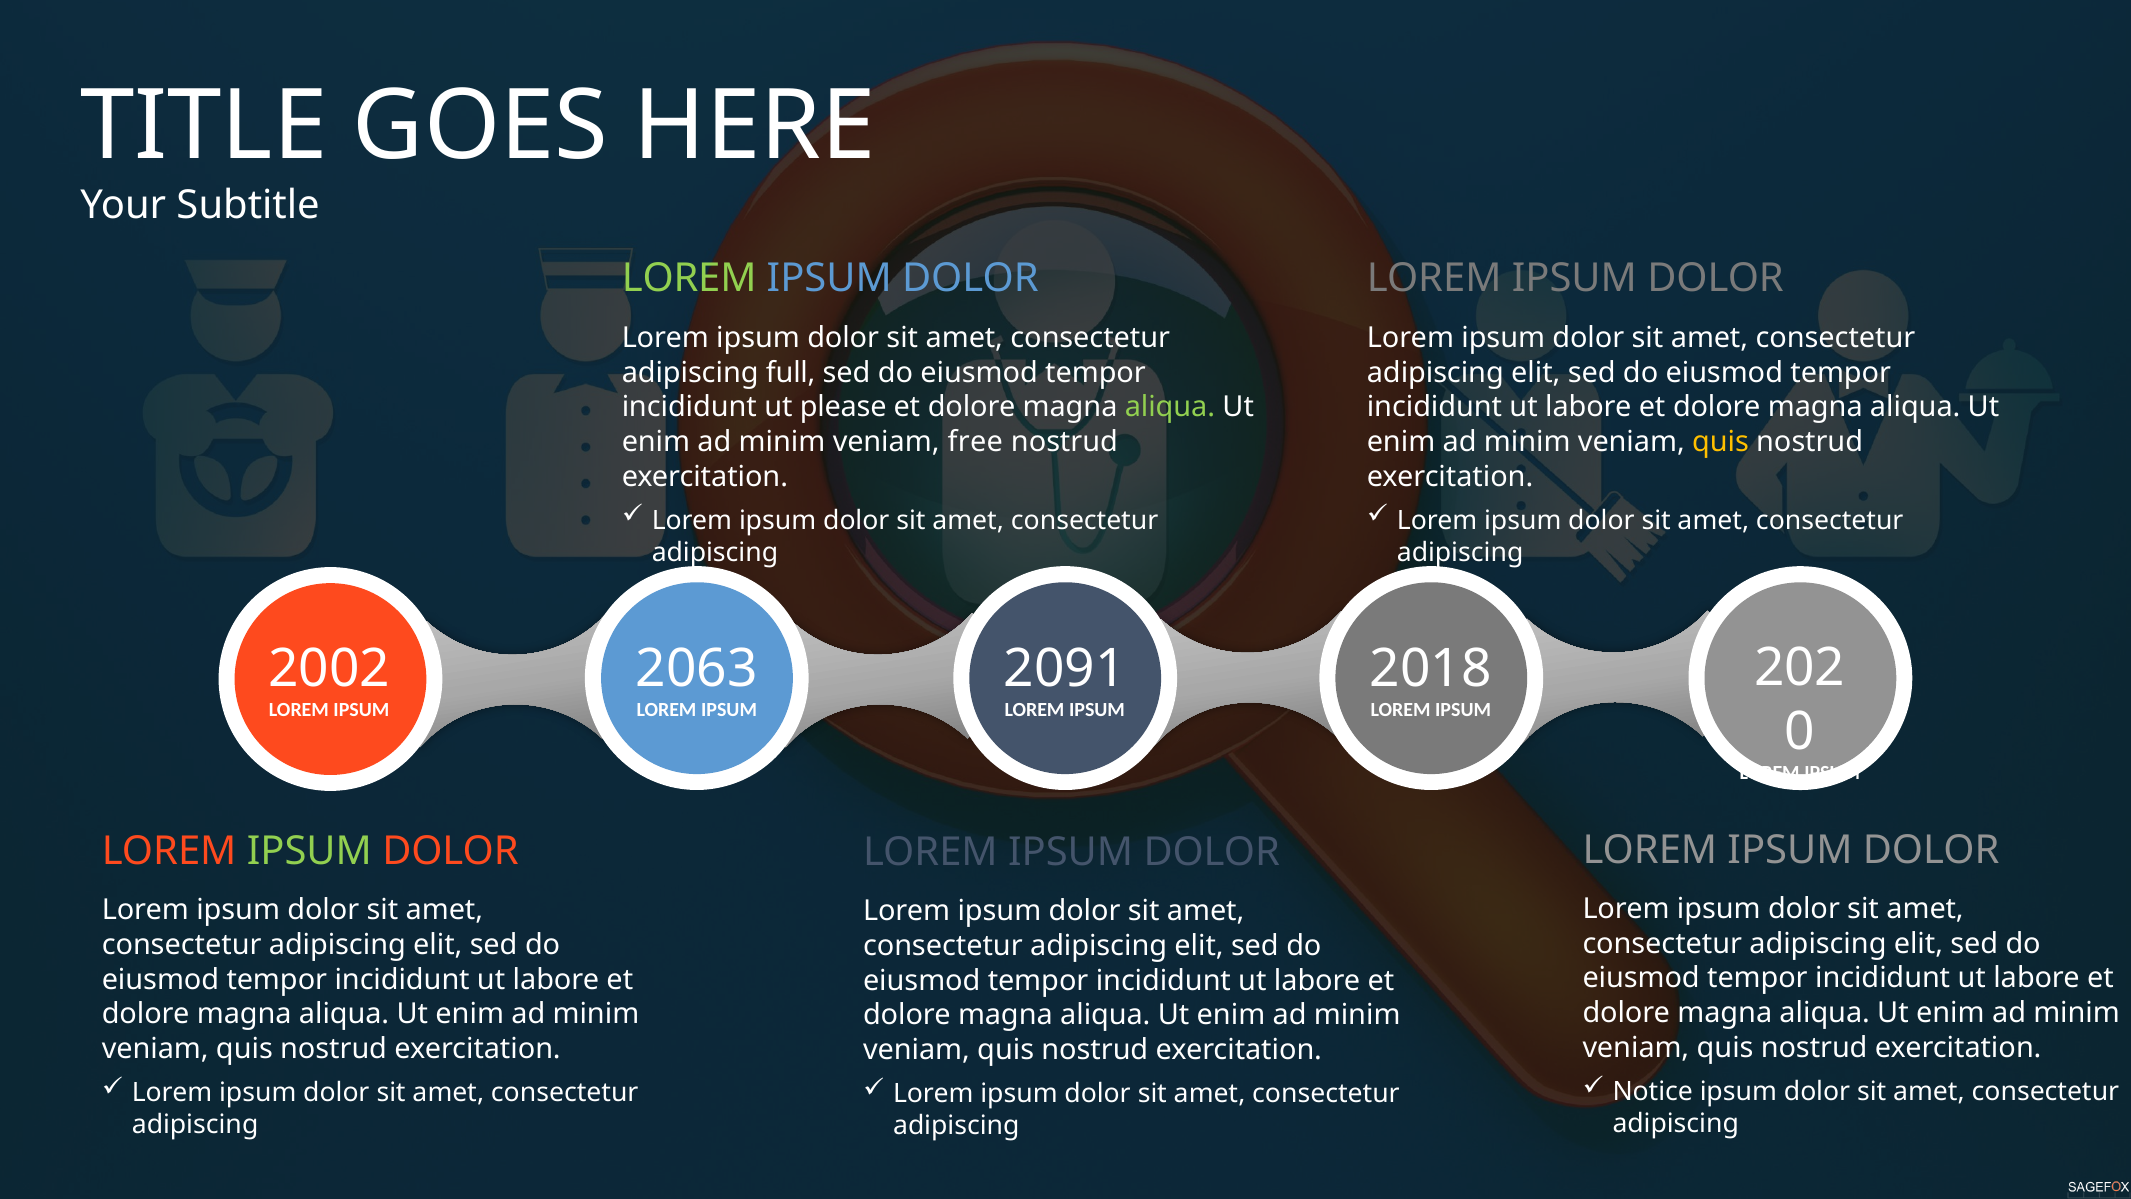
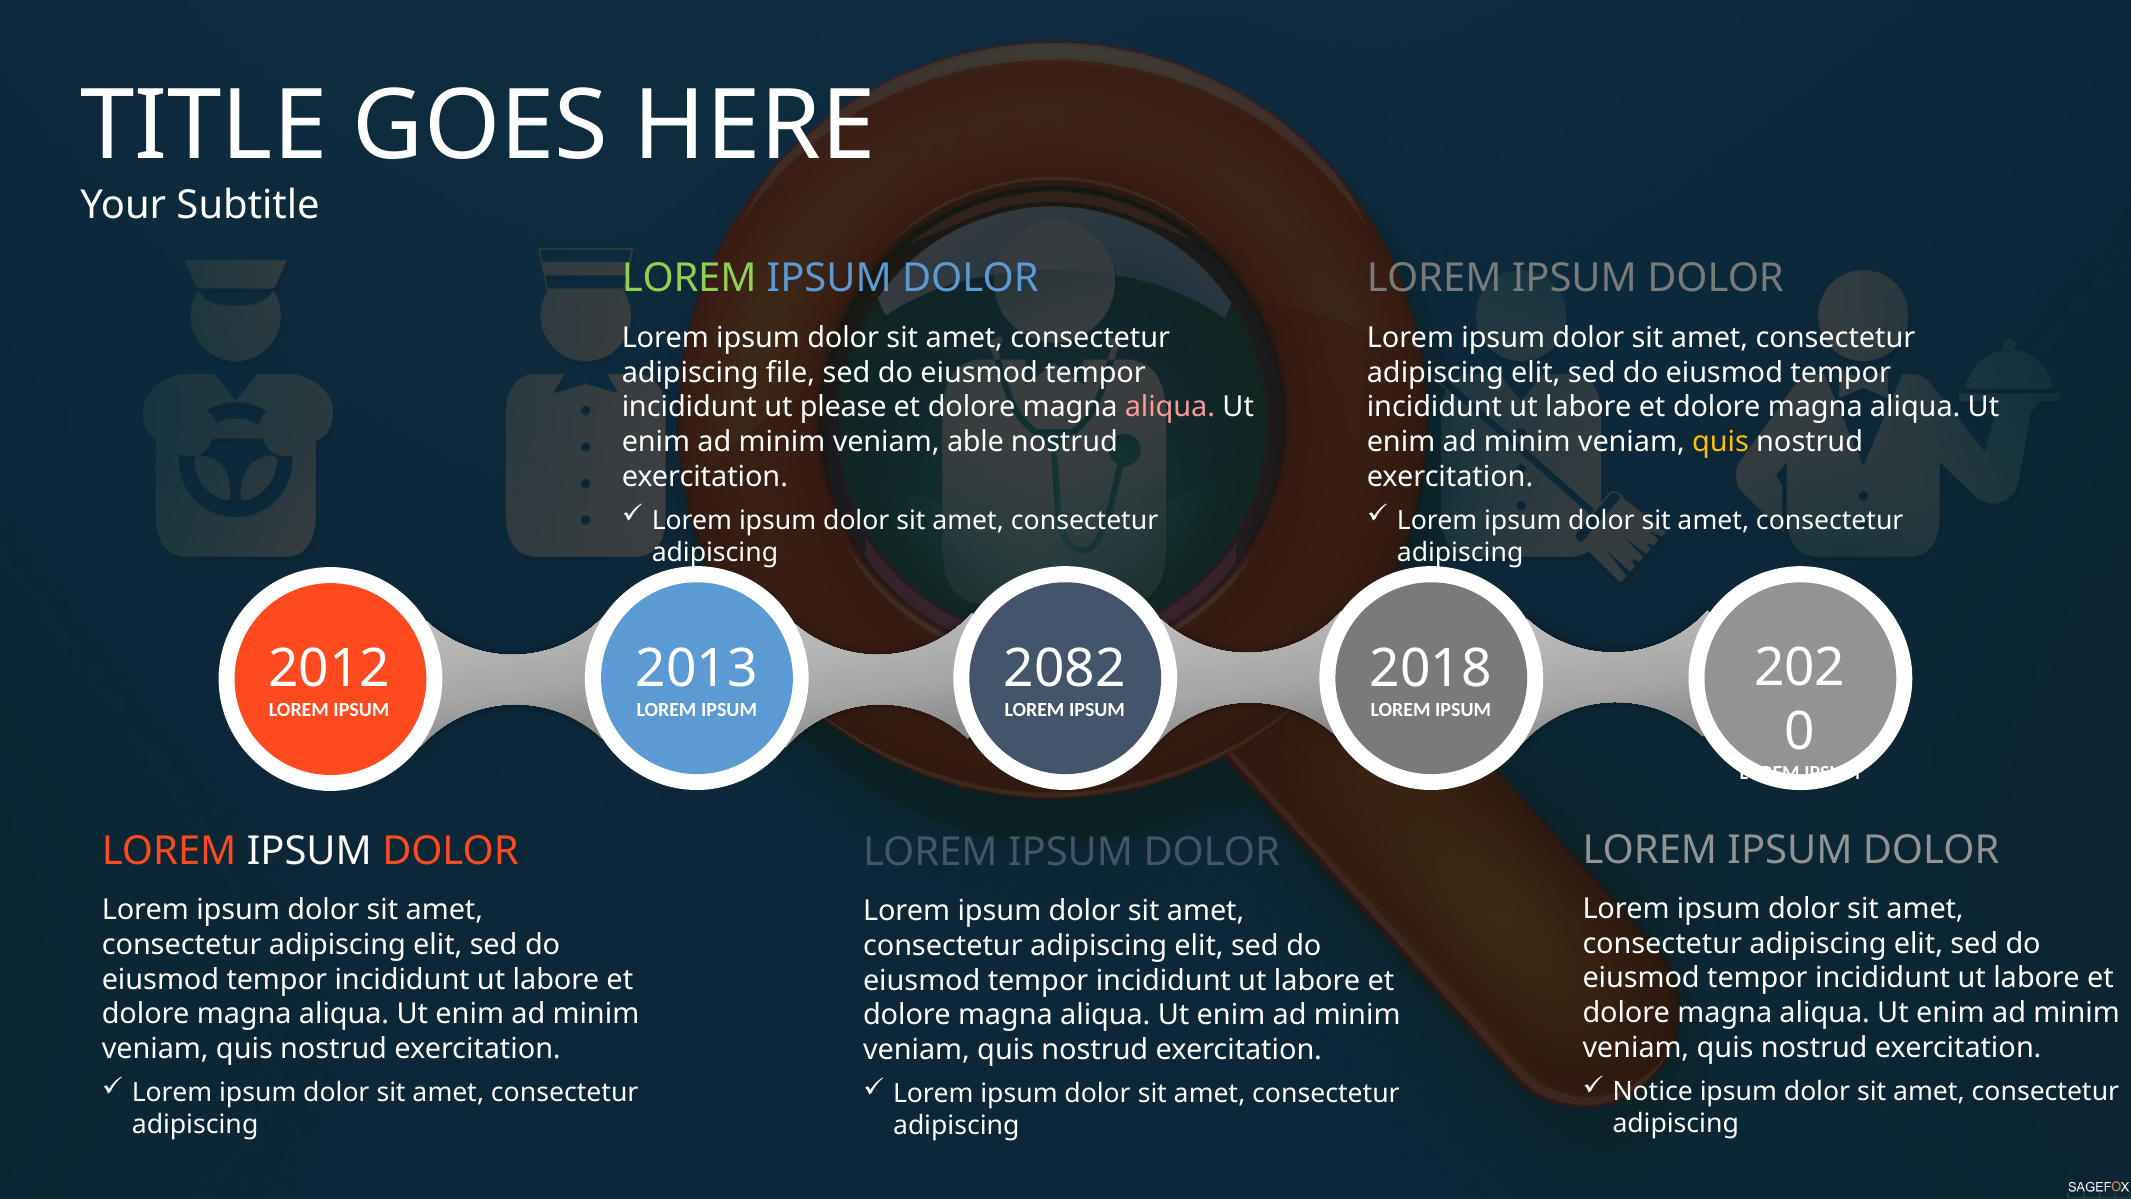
full: full -> file (791, 373)
aliqua colour: light green -> pink (1170, 407)
free: free -> able (975, 442)
2002: 2002 -> 2012 (329, 668)
2063: 2063 -> 2013 (697, 668)
2091: 2091 -> 2082 (1065, 668)
IPSUM colour: light green -> white (309, 851)
